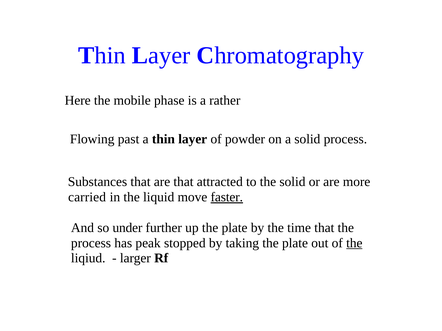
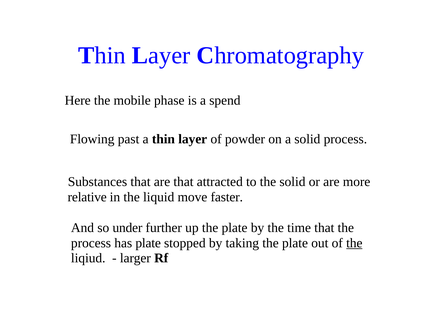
rather: rather -> spend (225, 101)
carried: carried -> relative (87, 197)
faster underline: present -> none (227, 197)
has peak: peak -> plate (148, 243)
